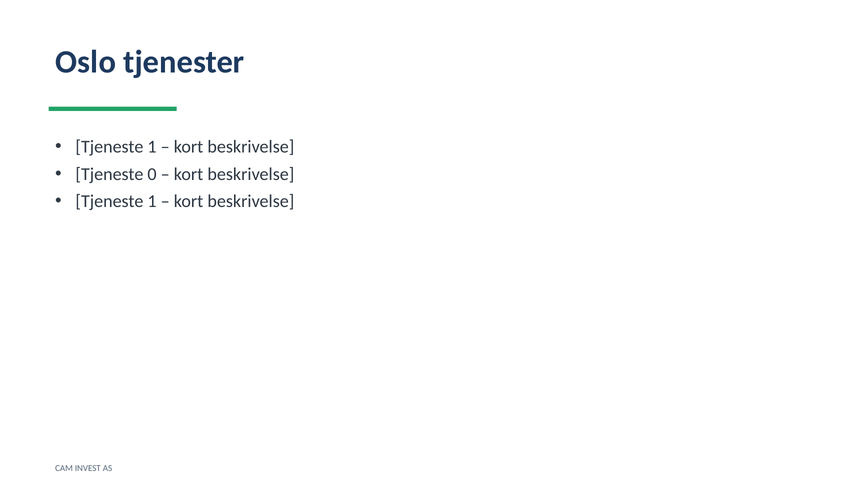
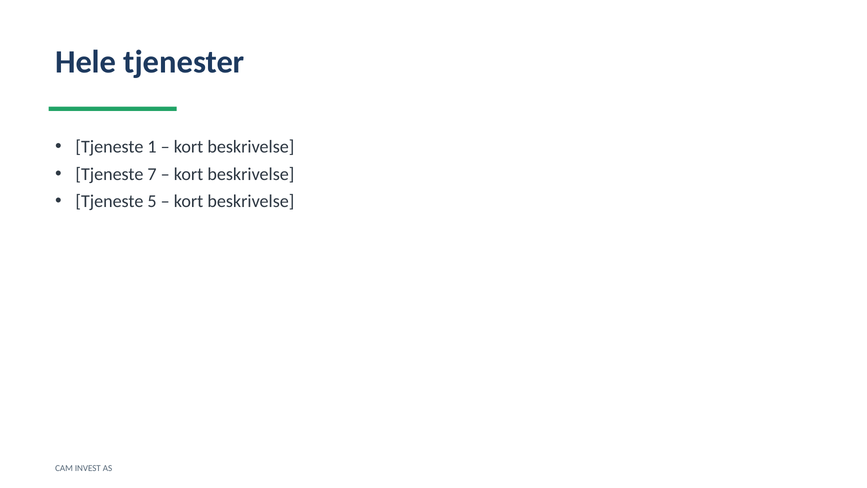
Oslo: Oslo -> Hele (86, 62)
0: 0 -> 7 (152, 174)
1: 1 -> 5 (152, 201)
